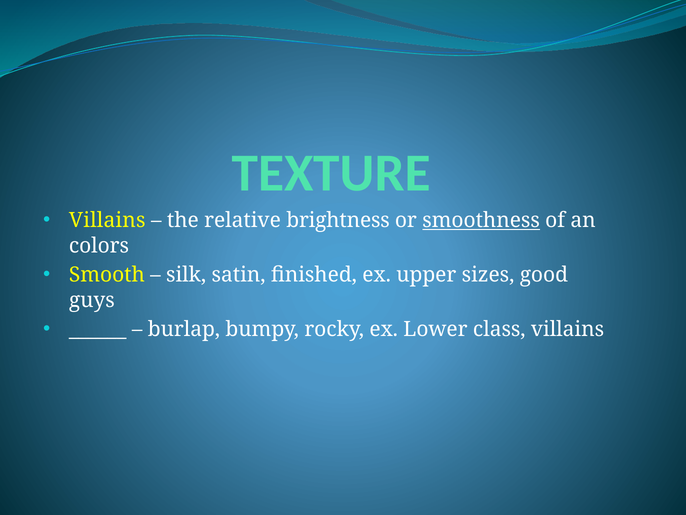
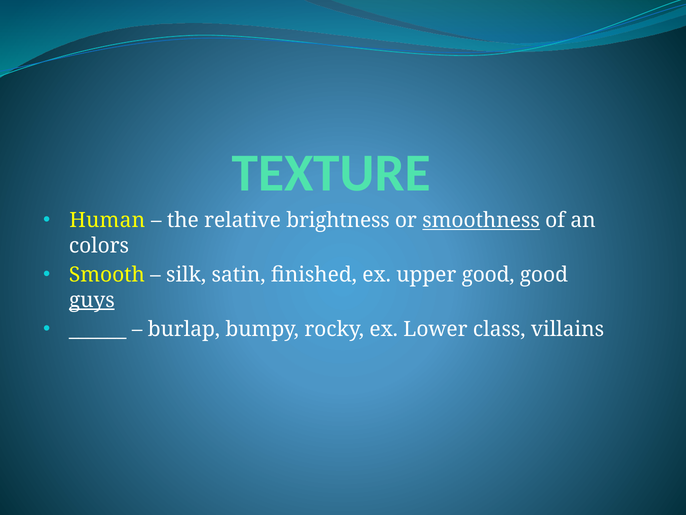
Villains: Villains -> Human (107, 220)
upper sizes: sizes -> good (488, 275)
guys underline: none -> present (92, 300)
